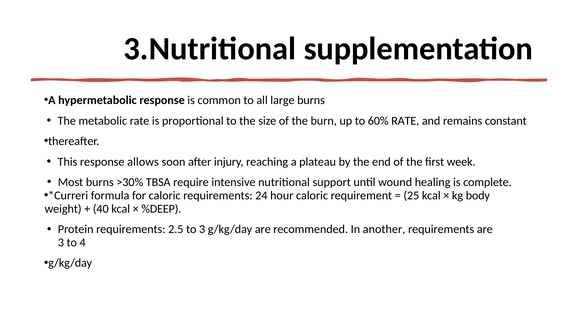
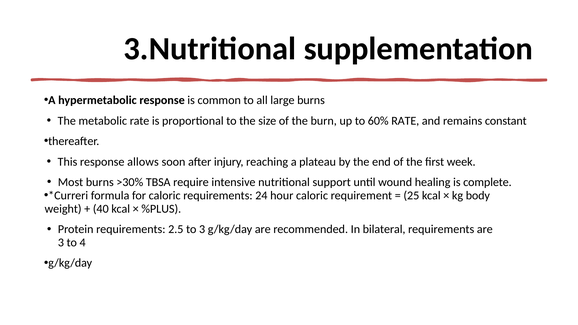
%DEEP: %DEEP -> %PLUS (161, 209)
another: another -> bilateral (384, 229)
